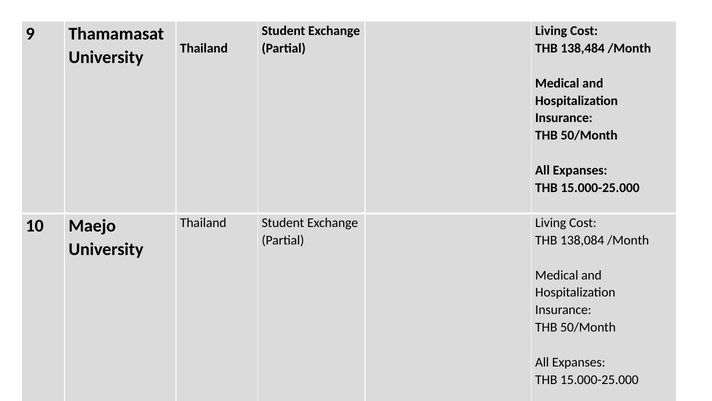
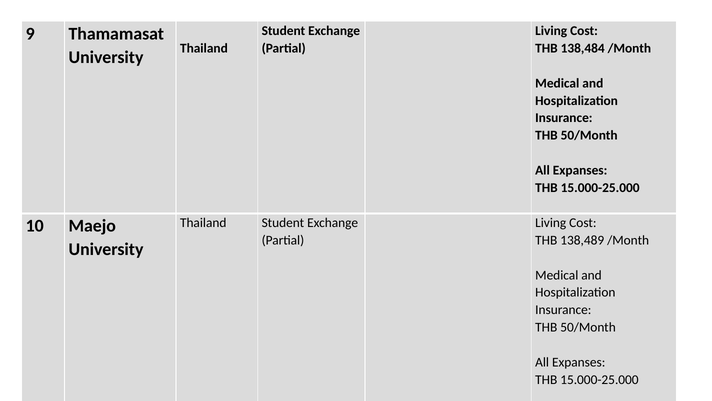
138,084: 138,084 -> 138,489 (582, 240)
